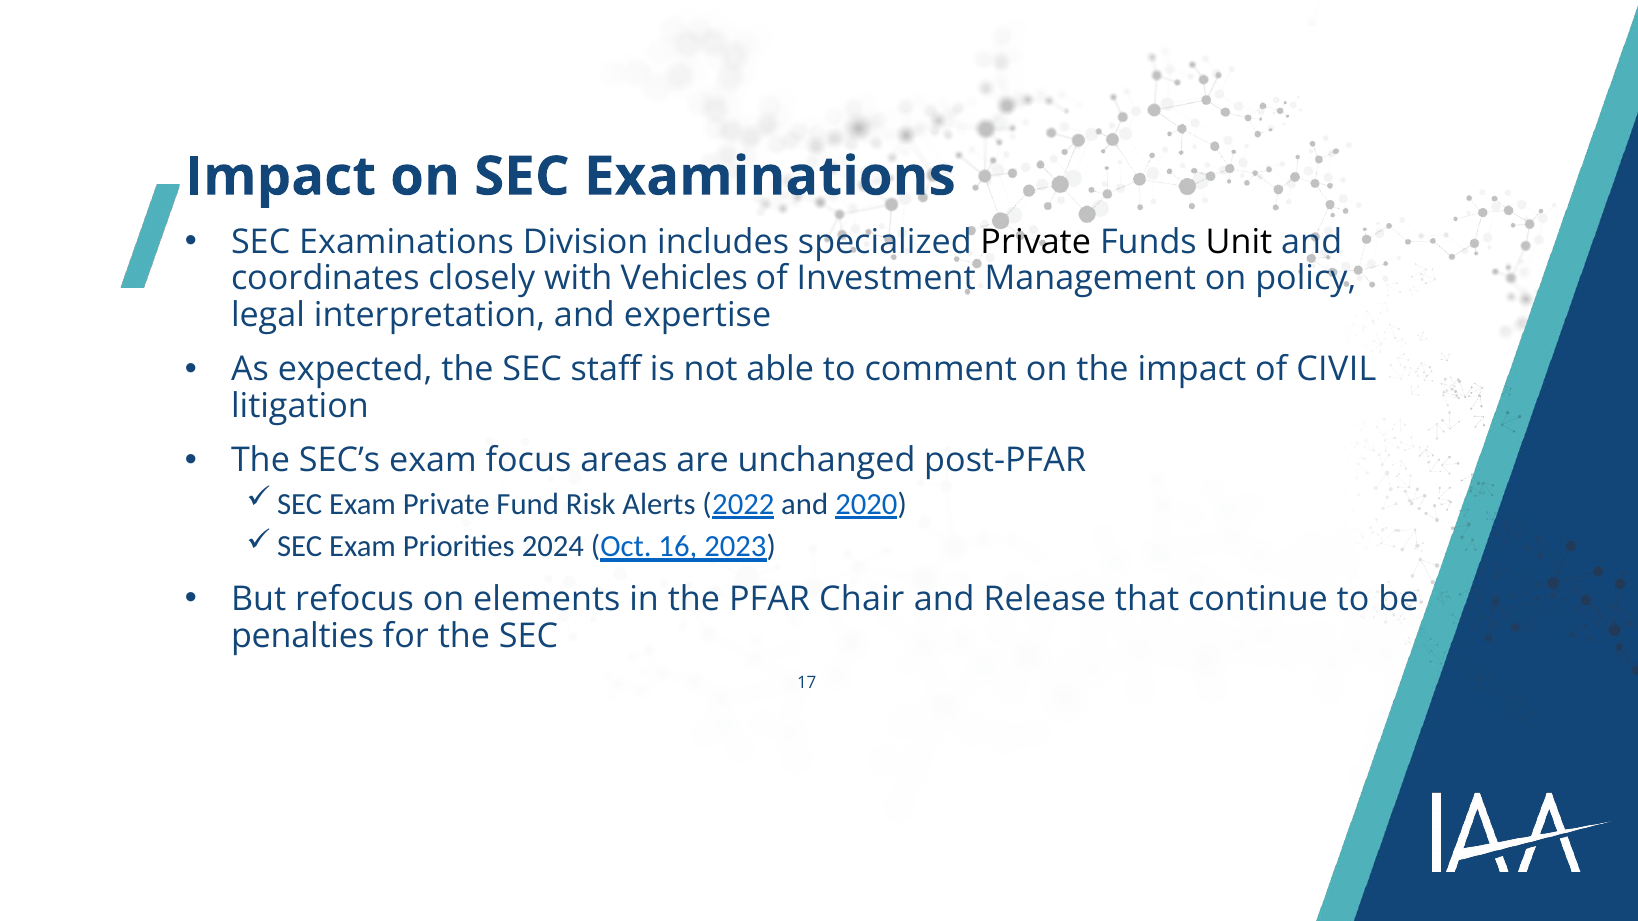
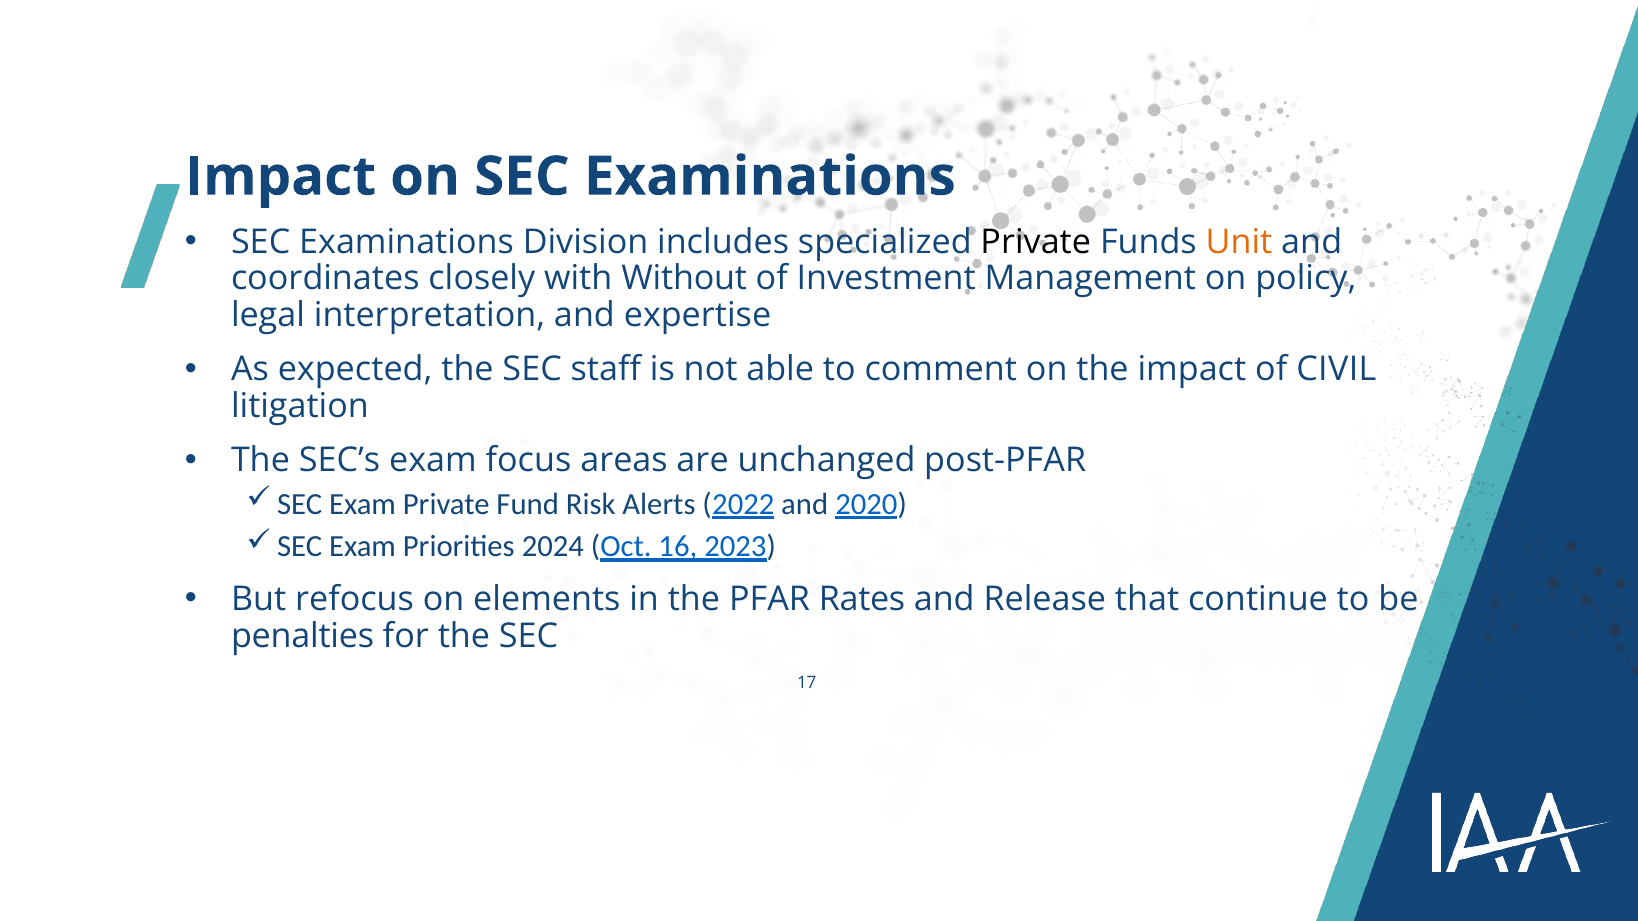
Unit colour: black -> orange (1239, 242)
Vehicles: Vehicles -> Without (684, 279)
Chair: Chair -> Rates (862, 599)
